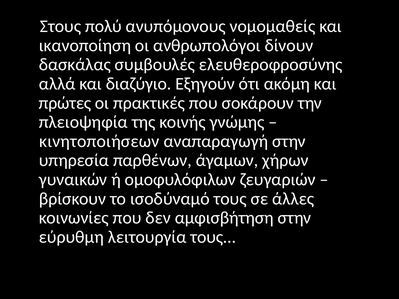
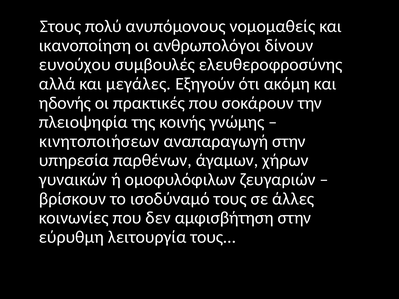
δασκάλας: δασκάλας -> ευνούχου (75, 65)
διαζύγιο: διαζύγιο -> μεγάλες (138, 84)
πρώτες: πρώτες -> ηδονής (65, 103)
